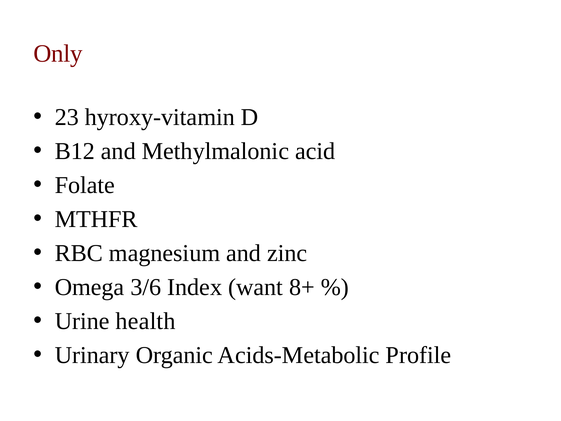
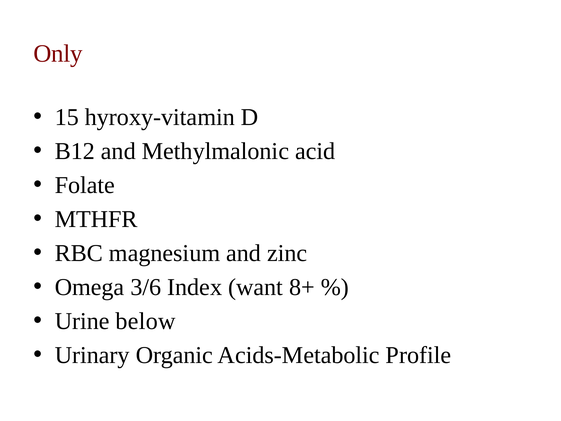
23: 23 -> 15 (67, 117)
health: health -> below (146, 321)
